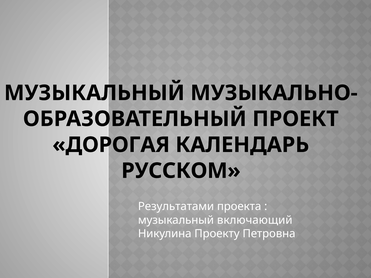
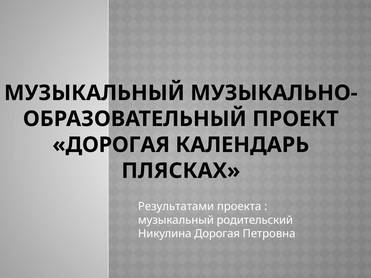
РУССКОМ: РУССКОМ -> ПЛЯСКАХ (181, 171)
включающий: включающий -> родительский (255, 220)
Никулина Проекту: Проекту -> Дорогая (217, 234)
